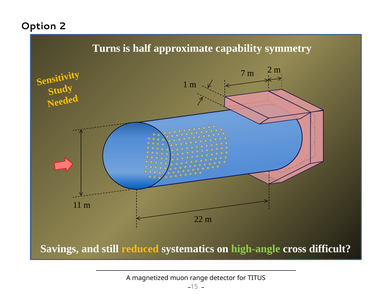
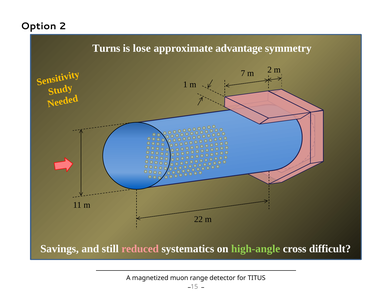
half: half -> lose (142, 48)
capability: capability -> advantage (239, 48)
reduced colour: yellow -> pink (140, 249)
